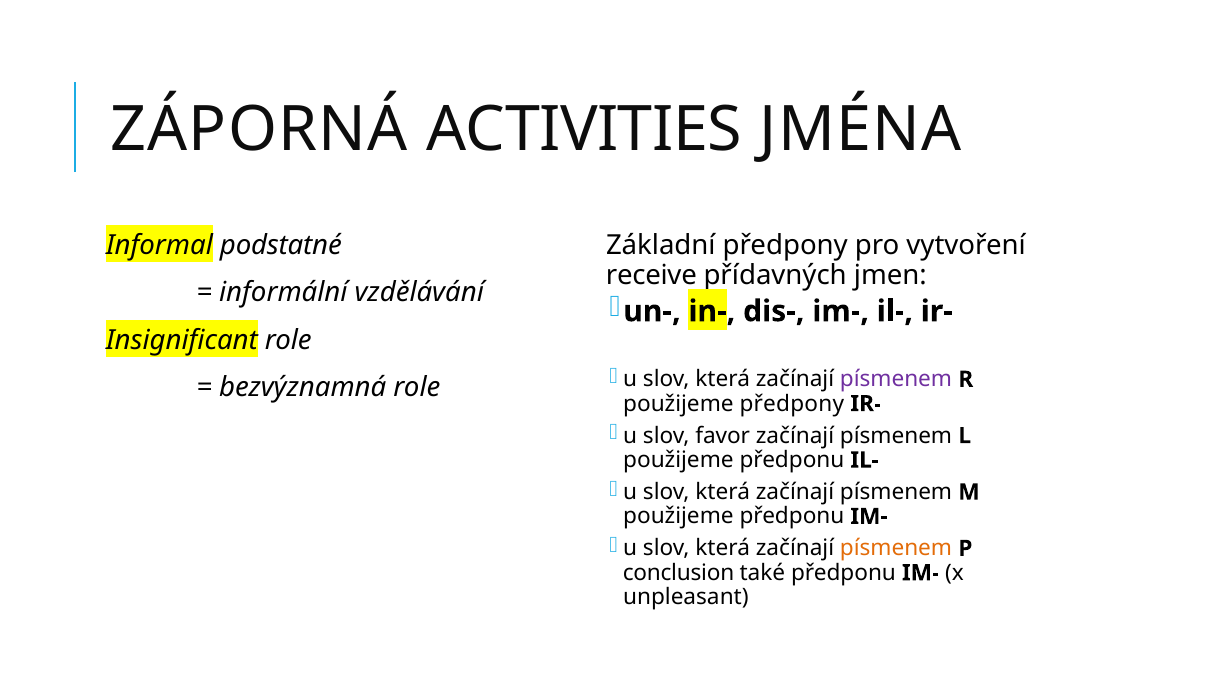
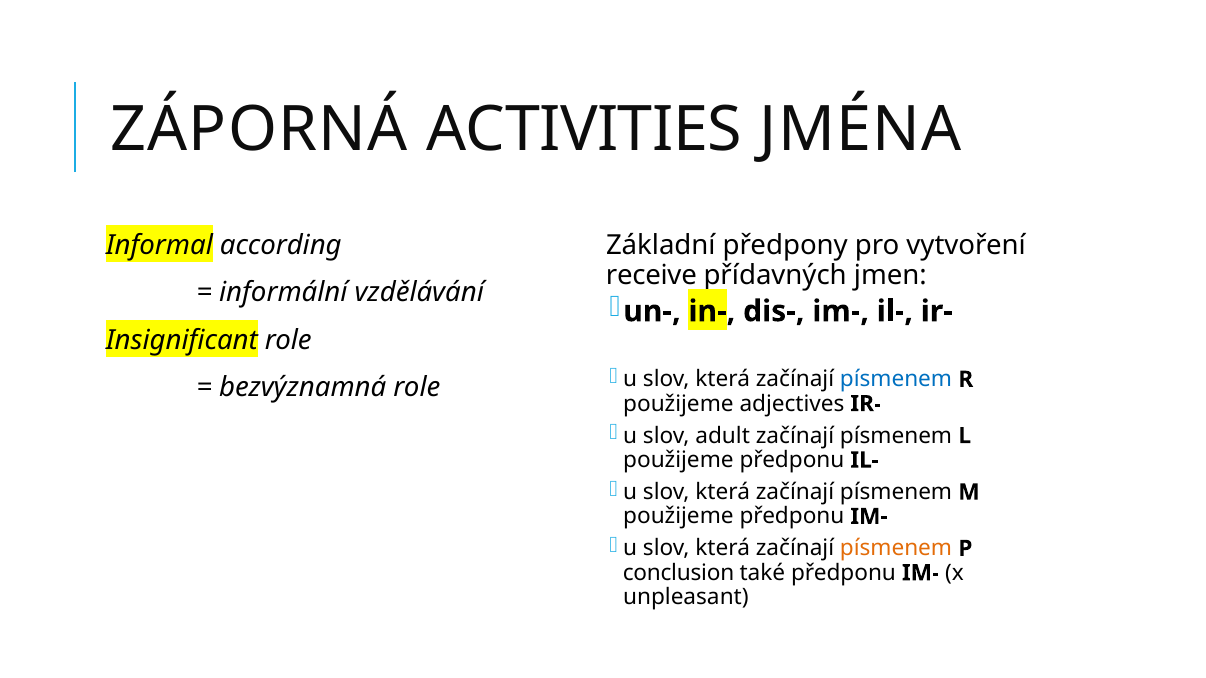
podstatné: podstatné -> according (281, 245)
písmenem colour: purple -> blue (896, 380)
použijeme předpony: předpony -> adjectives (792, 404)
favor: favor -> adult (723, 436)
